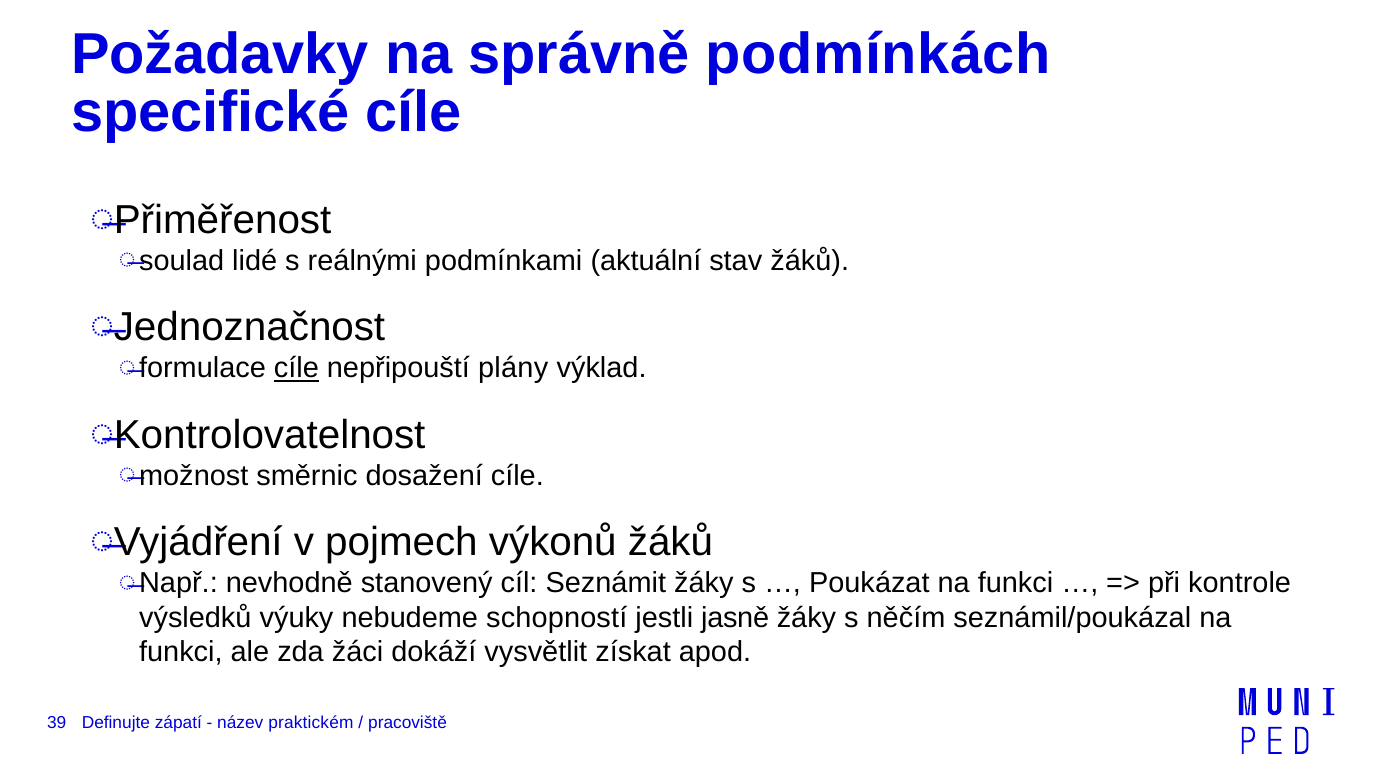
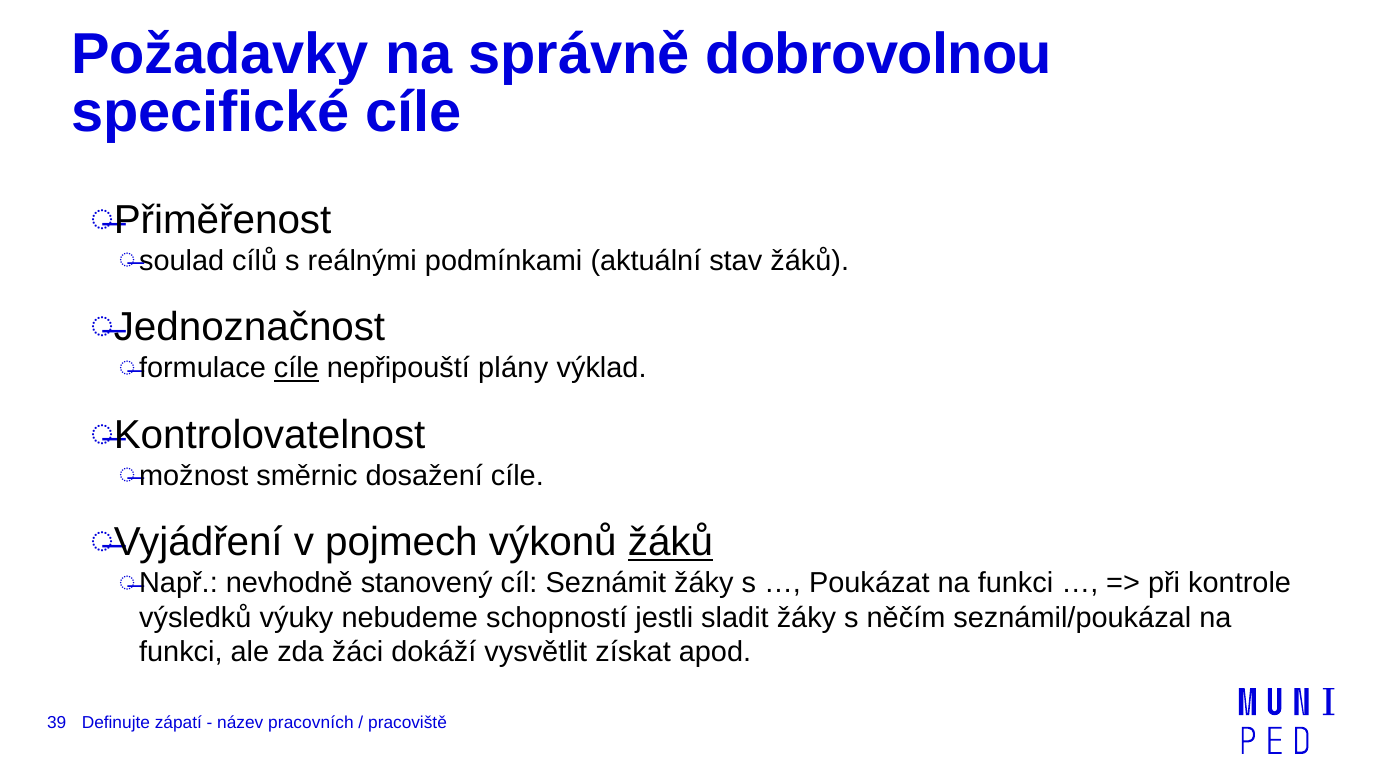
podmínkách: podmínkách -> dobrovolnou (879, 55)
lidé: lidé -> cílů (255, 261)
žáků underline: none -> present (671, 543)
jasně: jasně -> sladit (735, 618)
praktickém: praktickém -> pracovních (311, 723)
